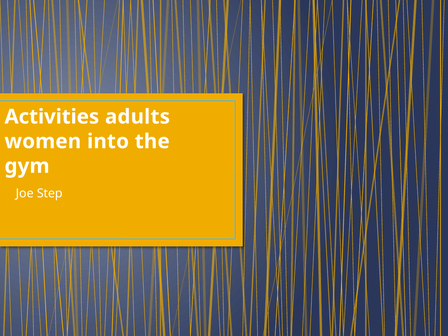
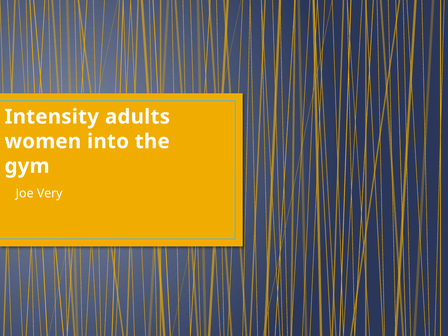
Activities: Activities -> Intensity (52, 117)
Step: Step -> Very (50, 194)
